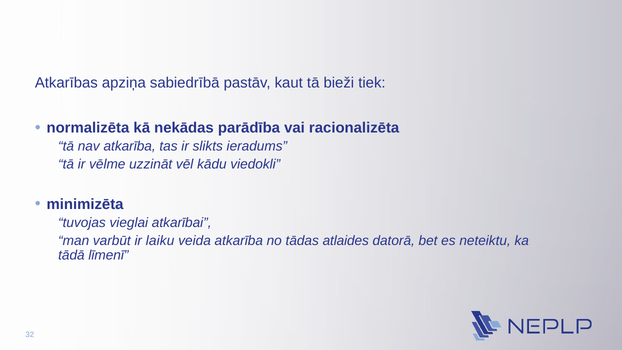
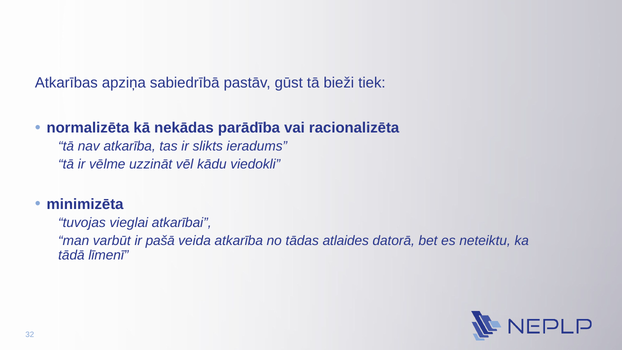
kaut: kaut -> gūst (289, 83)
laiku: laiku -> pašā (160, 241)
